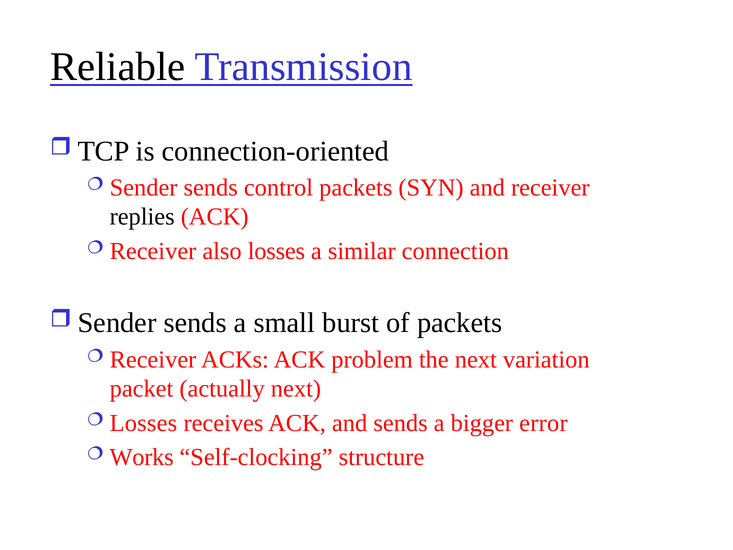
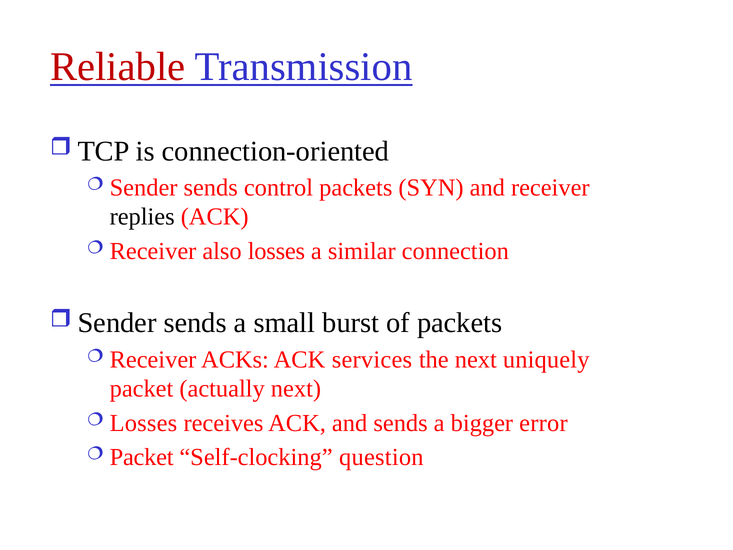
Reliable colour: black -> red (118, 67)
problem: problem -> services (372, 359)
variation: variation -> uniquely (546, 359)
Works: Works -> Packet (142, 457)
structure: structure -> question (381, 457)
